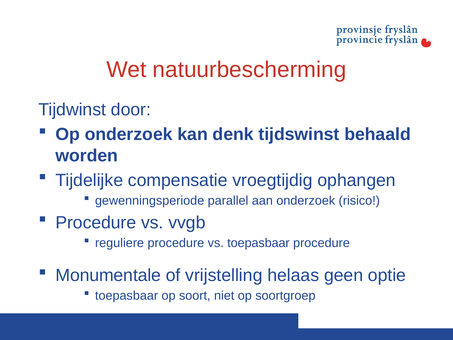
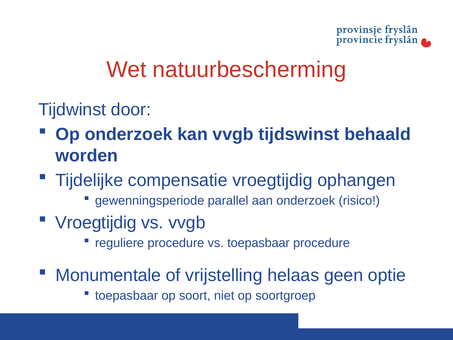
kan denk: denk -> vvgb (233, 134)
Procedure: Procedure -> Vroegtijdig (96, 222)
